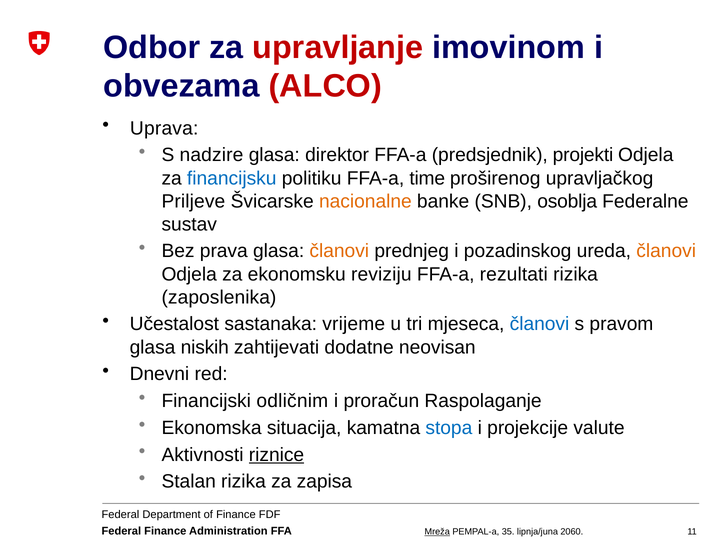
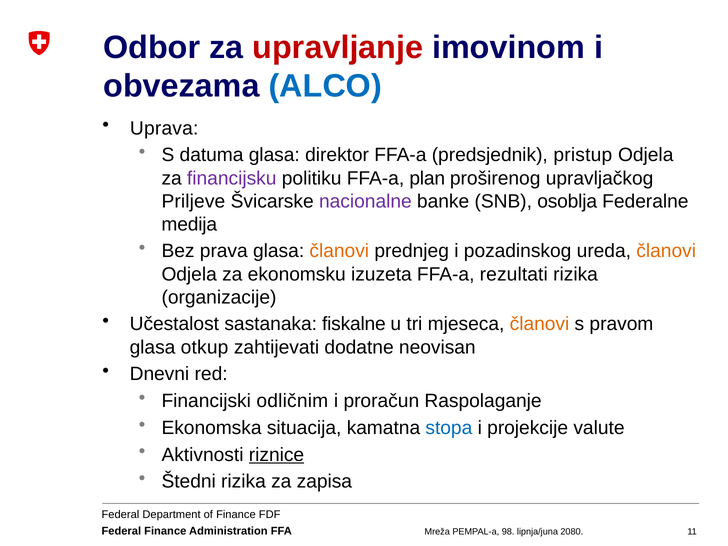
ALCO colour: red -> blue (325, 86)
nadzire: nadzire -> datuma (212, 155)
projekti: projekti -> pristup (583, 155)
financijsku colour: blue -> purple (232, 178)
time: time -> plan (427, 178)
nacionalne colour: orange -> purple (365, 201)
sustav: sustav -> medija (189, 224)
reviziju: reviziju -> izuzeta (381, 274)
zaposlenika: zaposlenika -> organizacije (219, 297)
vrijeme: vrijeme -> fiskalne (354, 324)
članovi colour: blue -> orange (540, 324)
niskih: niskih -> otkup (205, 347)
Stalan: Stalan -> Štedni (189, 482)
Mreža underline: present -> none (437, 532)
35: 35 -> 98 (508, 532)
2060: 2060 -> 2080 (572, 532)
